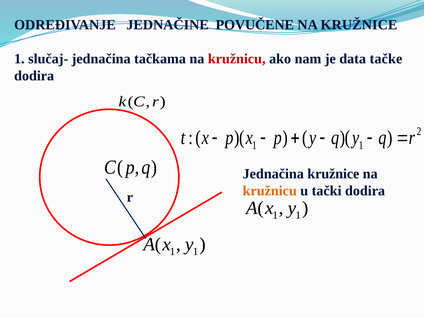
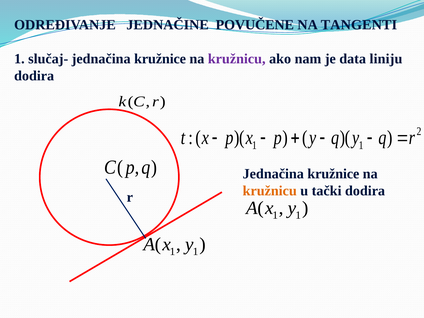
NA KRUŽNICE: KRUŽNICE -> TANGENTI (359, 25)
slučaj- jednačina tačkama: tačkama -> kružnice (160, 59)
kružnicu colour: red -> purple (237, 59)
tačke: tačke -> liniju (386, 59)
